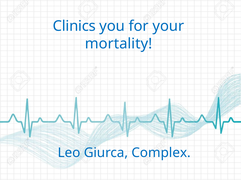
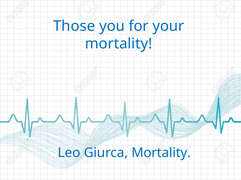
Clinics: Clinics -> Those (74, 26)
Giurca Complex: Complex -> Mortality (161, 153)
